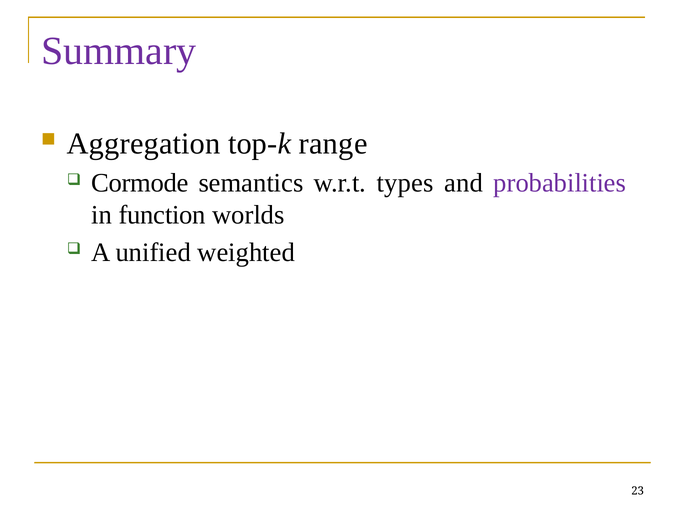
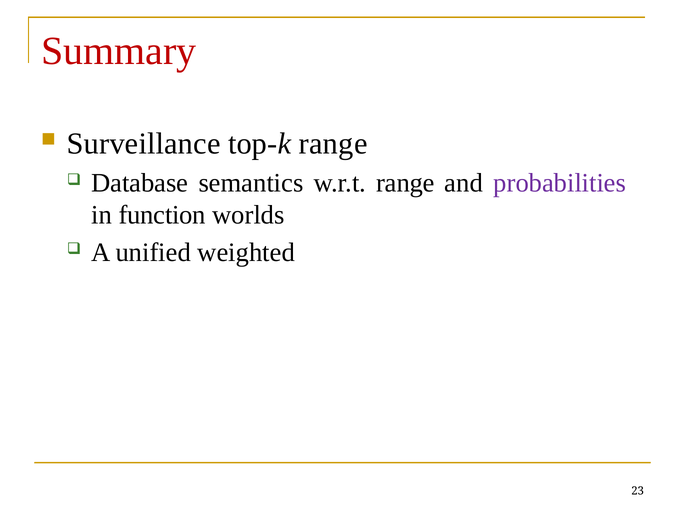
Summary colour: purple -> red (119, 51)
Aggregation: Aggregation -> Surveillance (144, 144)
Cormode: Cormode -> Database (140, 183)
w.r.t types: types -> range (405, 183)
